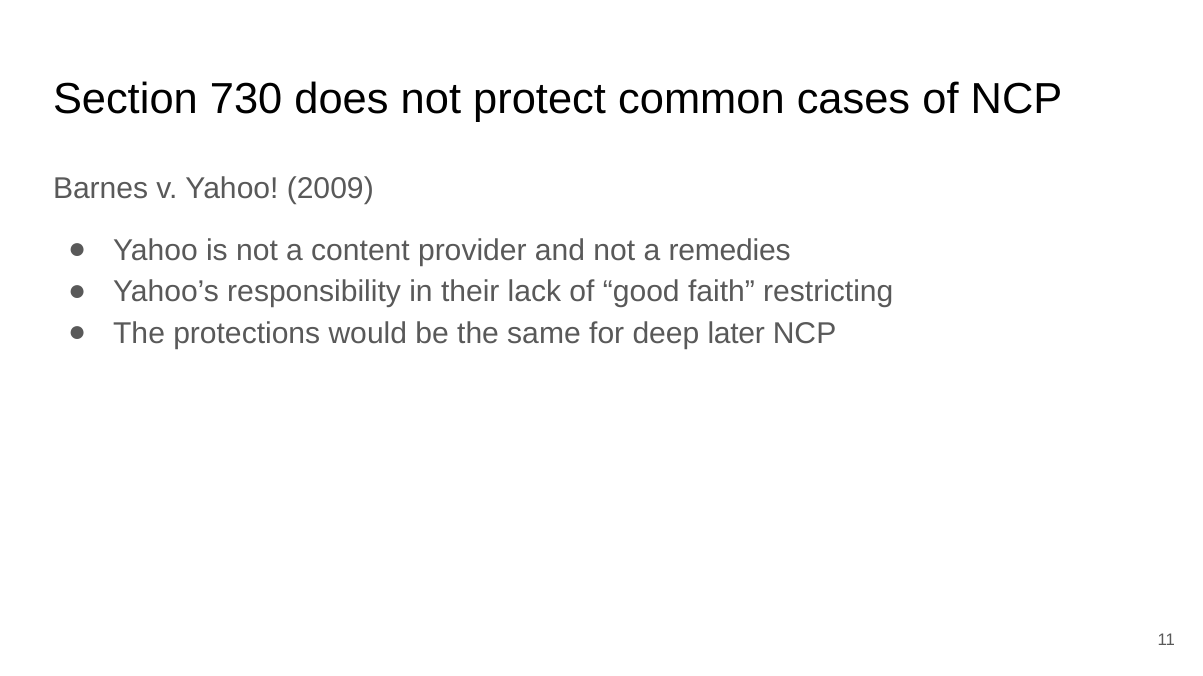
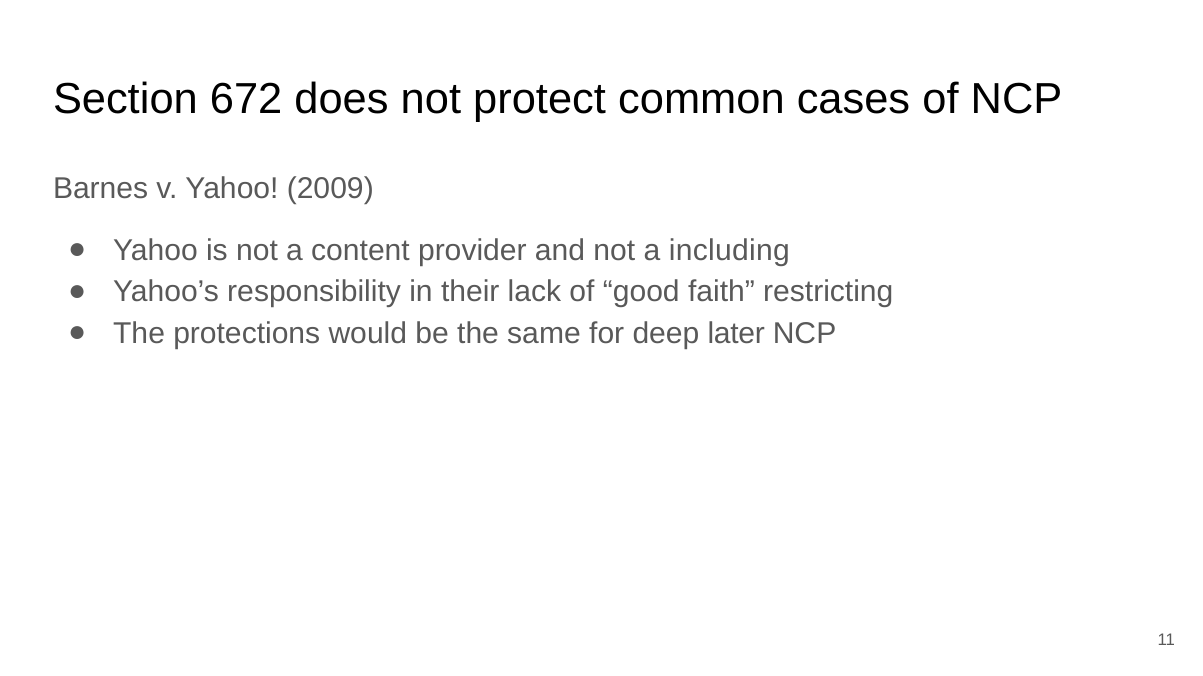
730: 730 -> 672 (246, 100)
remedies: remedies -> including (729, 251)
